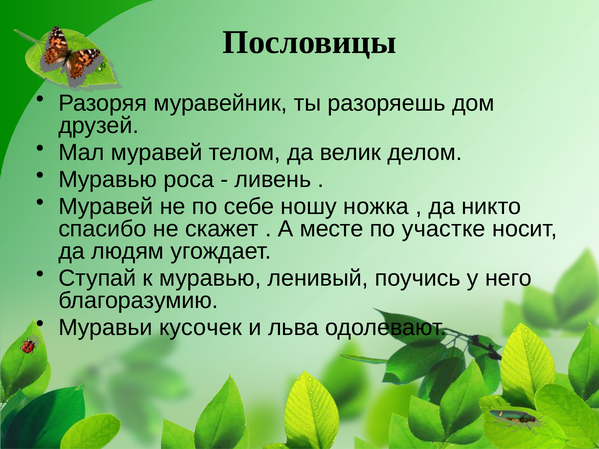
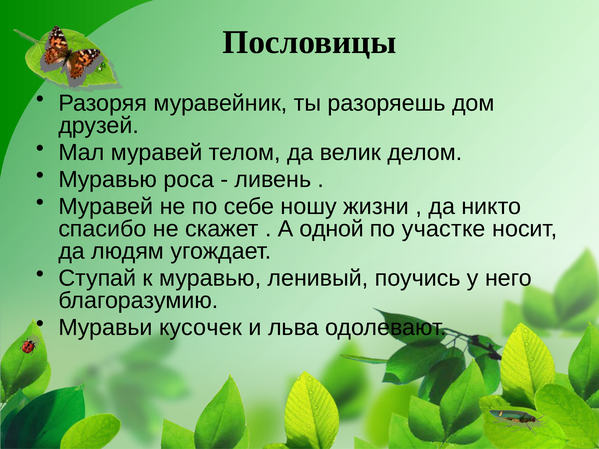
ножка: ножка -> жизни (376, 207)
месте: месте -> одной (332, 229)
